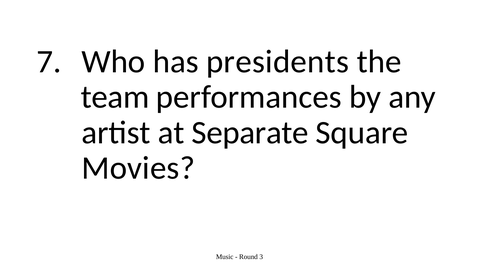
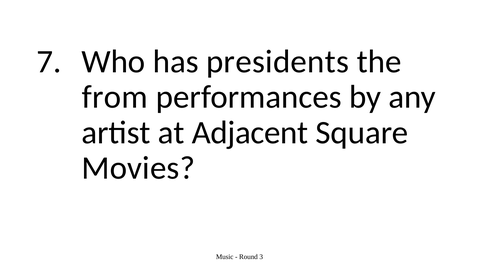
team: team -> from (115, 97)
Separate: Separate -> Adjacent (250, 133)
